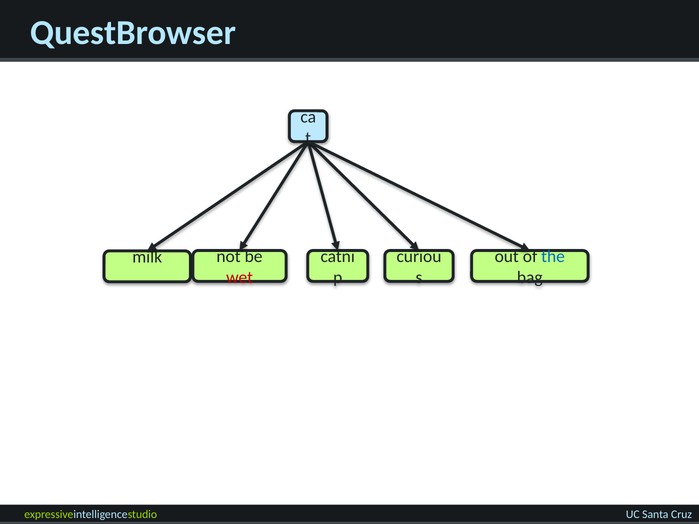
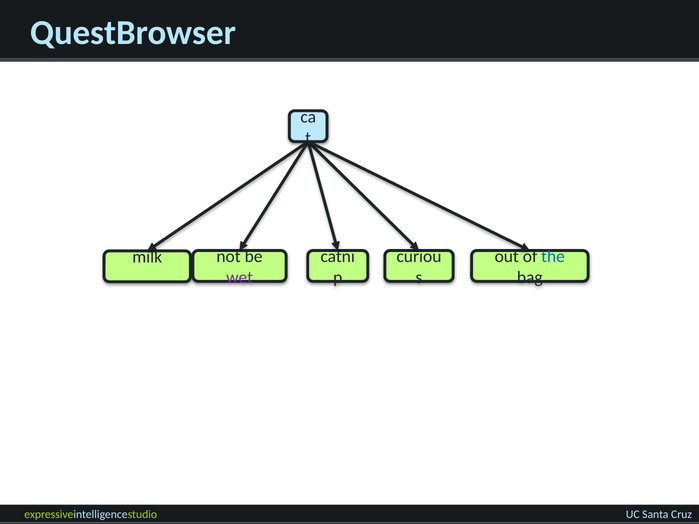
wet colour: red -> purple (240, 278)
